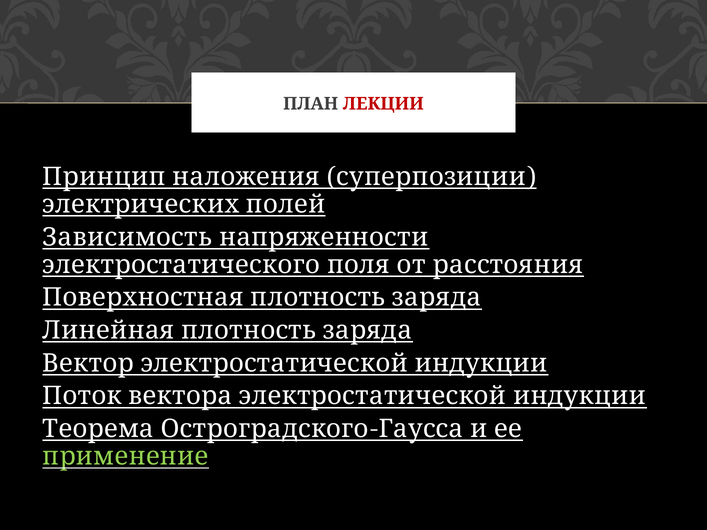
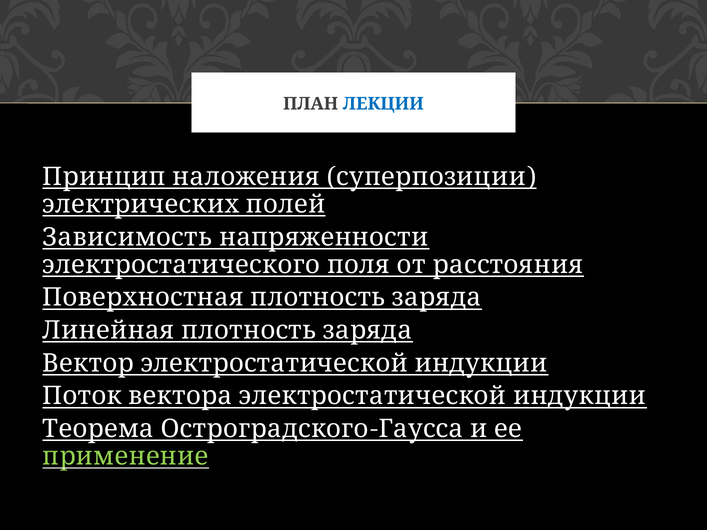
ЛЕКЦИИ colour: red -> blue (383, 104)
